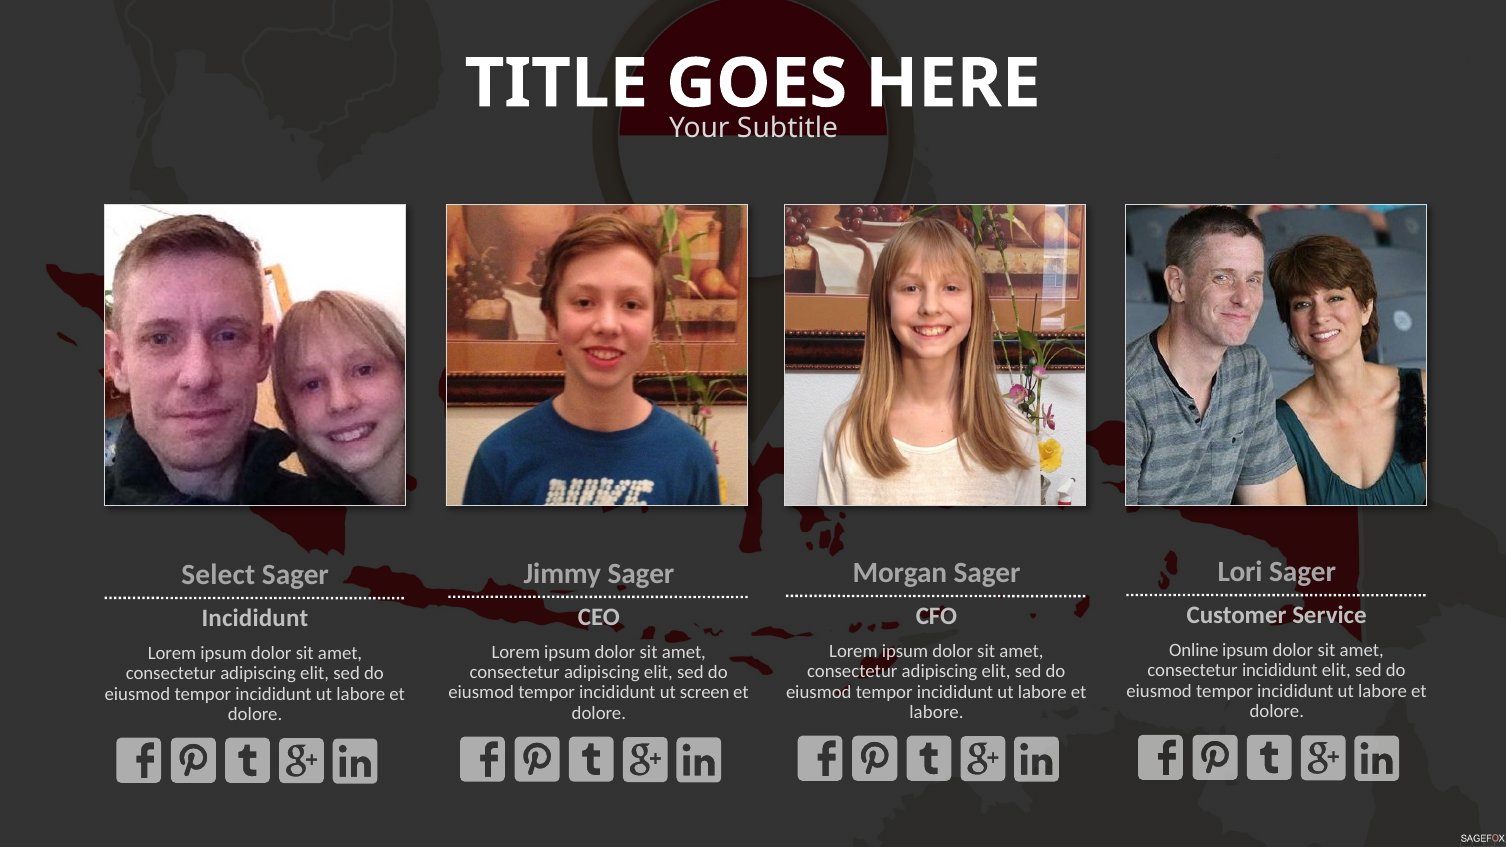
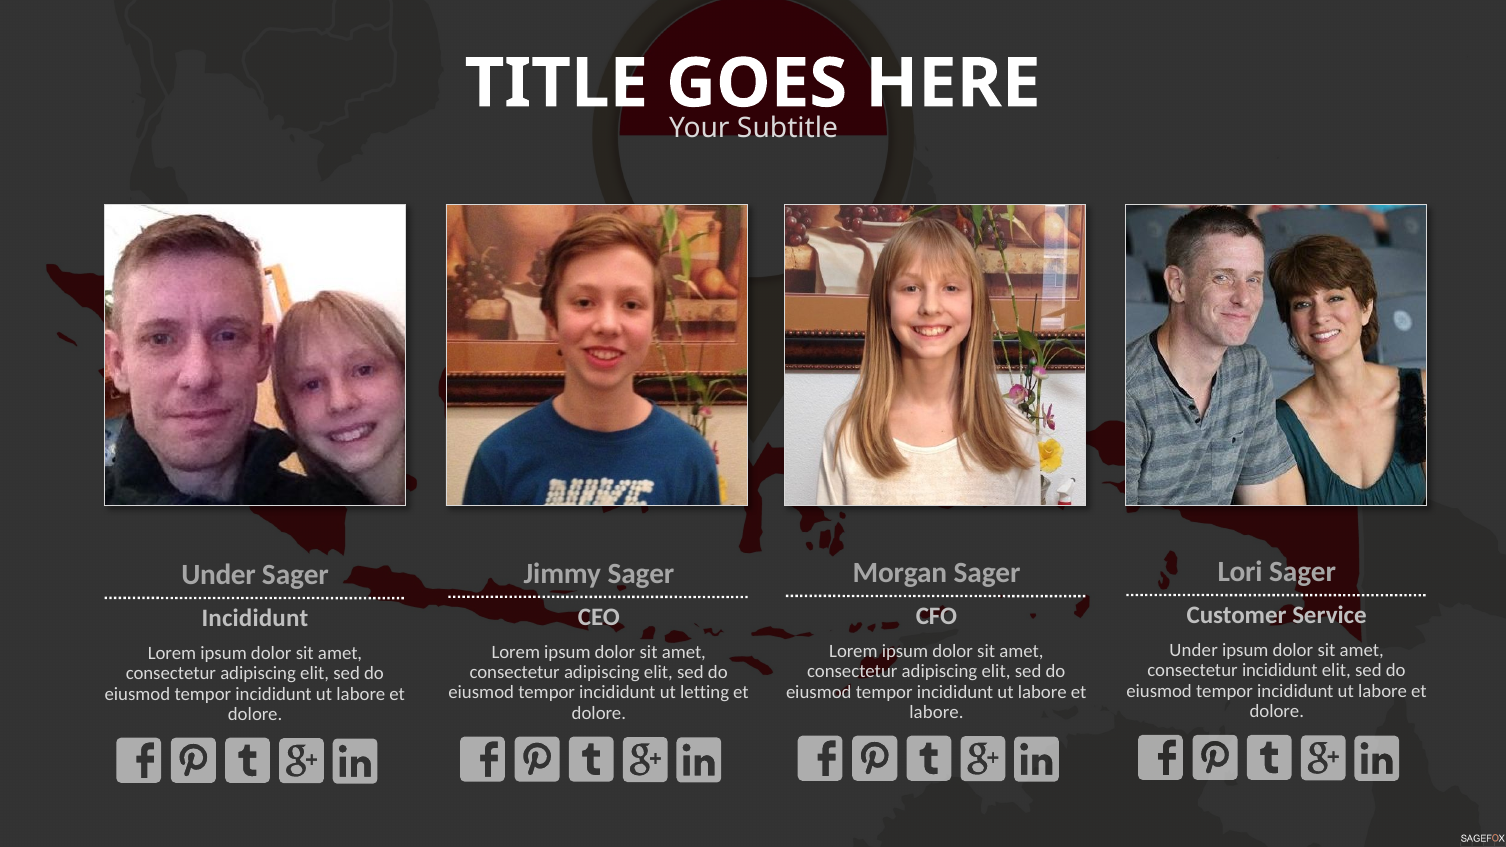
Select: Select -> Under (219, 575)
Online: Online -> Under (1194, 650)
screen: screen -> letting (705, 693)
